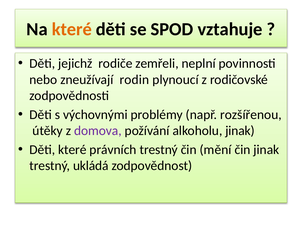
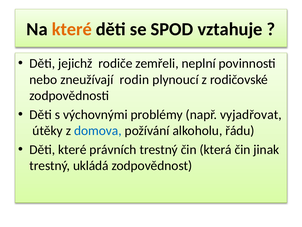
rozšířenou: rozšířenou -> vyjadřovat (251, 114)
domova colour: purple -> blue (98, 130)
alkoholu jinak: jinak -> řádu (240, 130)
mění: mění -> která (216, 149)
